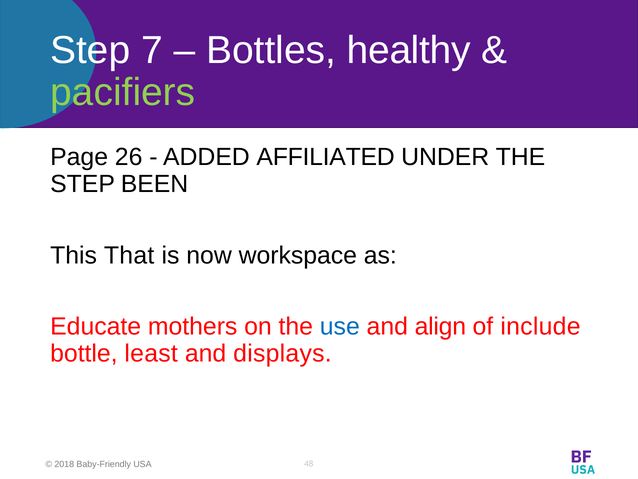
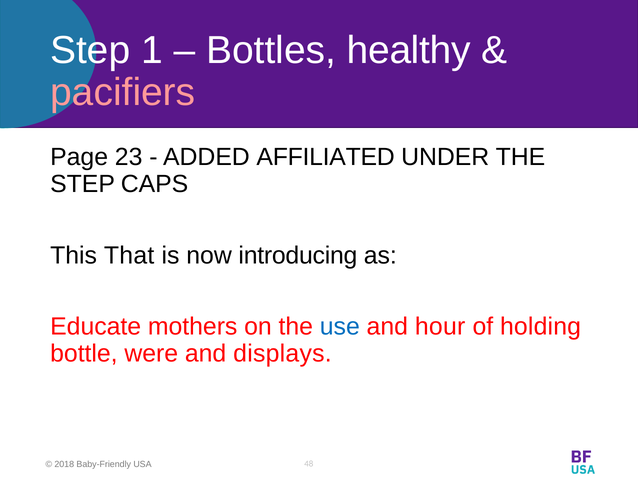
7: 7 -> 1 (152, 50)
pacifiers colour: light green -> pink (123, 93)
26: 26 -> 23 (129, 157)
BEEN: BEEN -> CAPS (155, 184)
workspace: workspace -> introducing (298, 255)
align: align -> hour (440, 326)
include: include -> holding (541, 326)
least: least -> were (151, 353)
